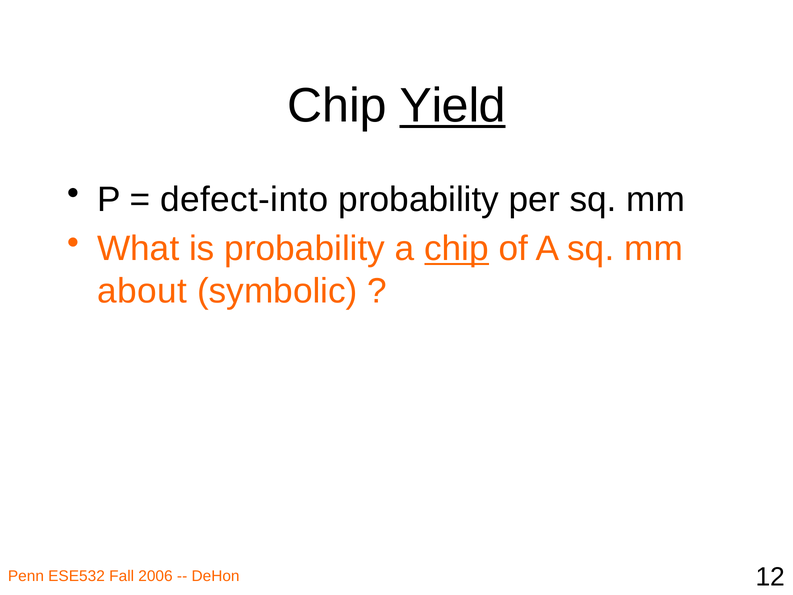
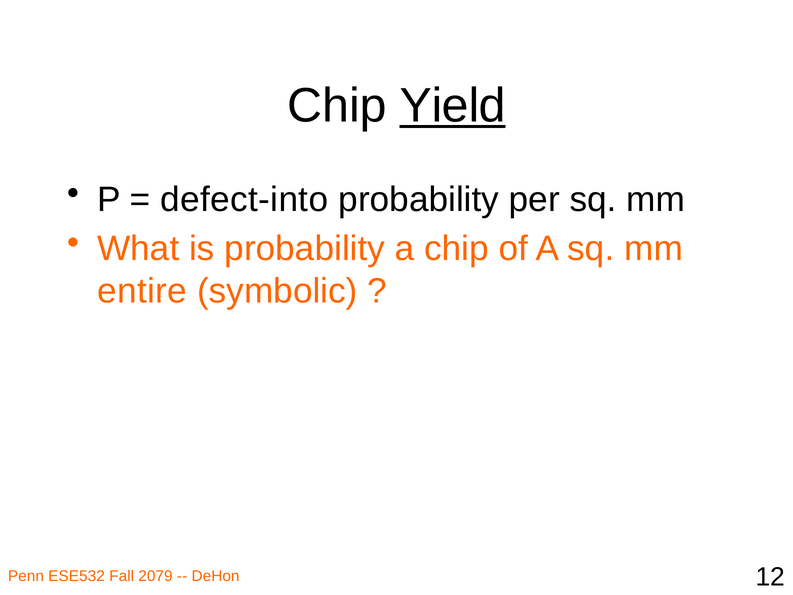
chip underline: present -> none (457, 249)
about: about -> entire (142, 291)
2006: 2006 -> 2079 (155, 576)
